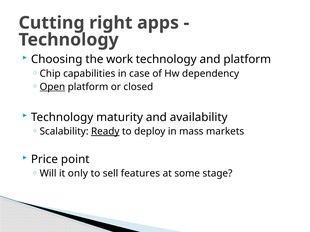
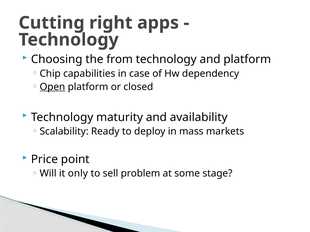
work: work -> from (120, 60)
Ready underline: present -> none (105, 132)
features: features -> problem (140, 174)
